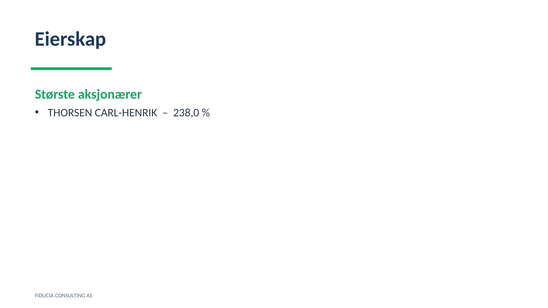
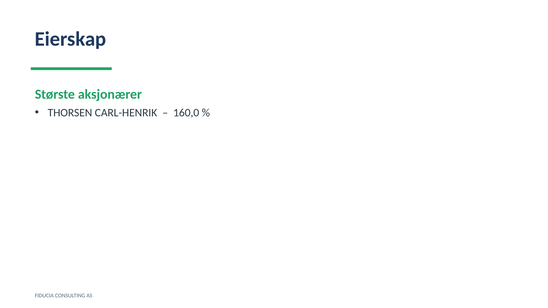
238,0: 238,0 -> 160,0 (186, 113)
